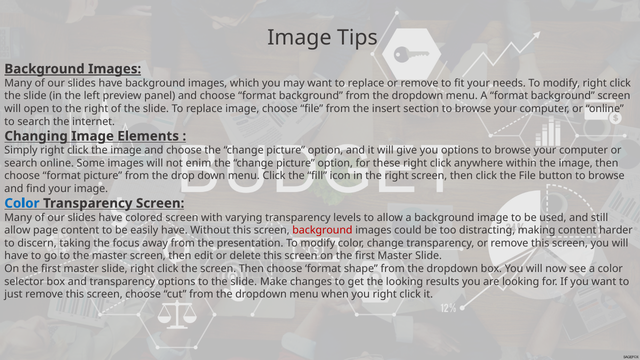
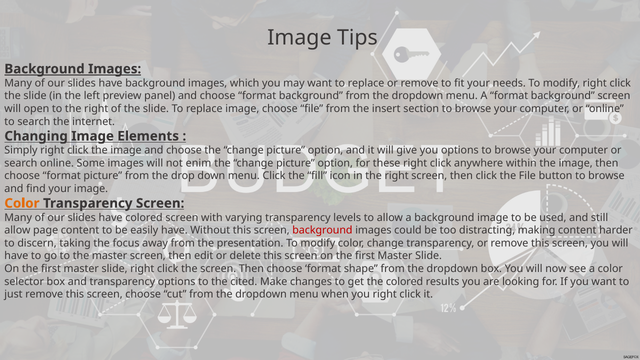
Color colour: blue -> orange (22, 203)
to the slide: slide -> cited (244, 281)
the looking: looking -> colored (405, 281)
